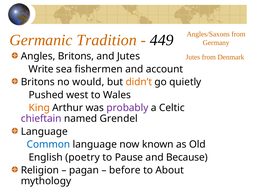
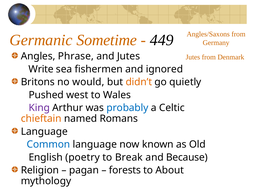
Tradition: Tradition -> Sometime (107, 40)
Angles Britons: Britons -> Phrase (76, 56)
account: account -> ignored (164, 69)
King colour: orange -> purple (39, 107)
probably colour: purple -> blue (127, 107)
chieftain colour: purple -> orange (41, 118)
Grendel: Grendel -> Romans (119, 118)
Pause: Pause -> Break (129, 157)
before: before -> forests (125, 170)
